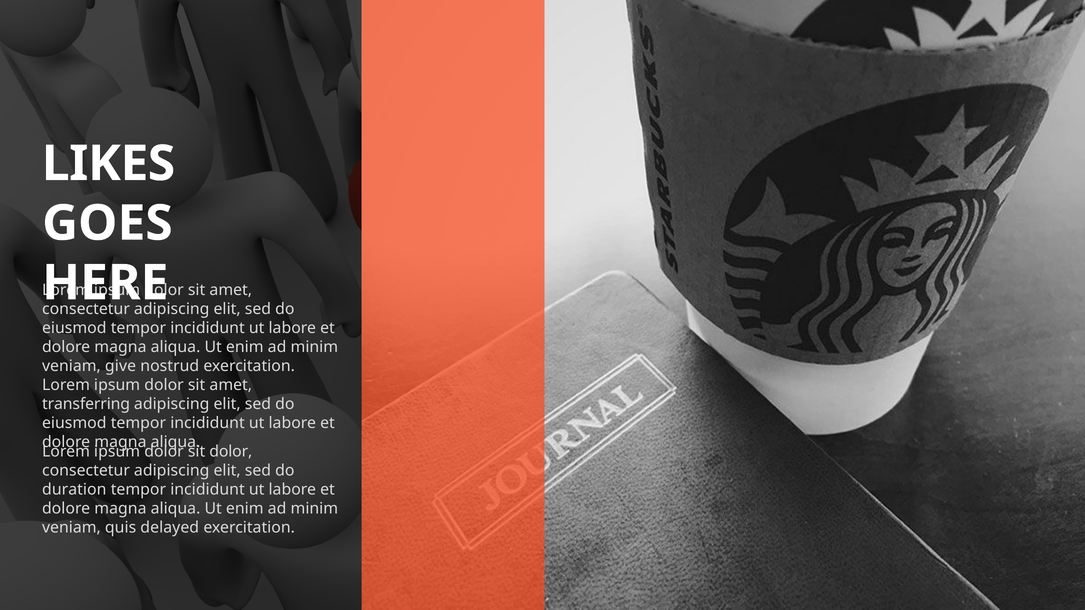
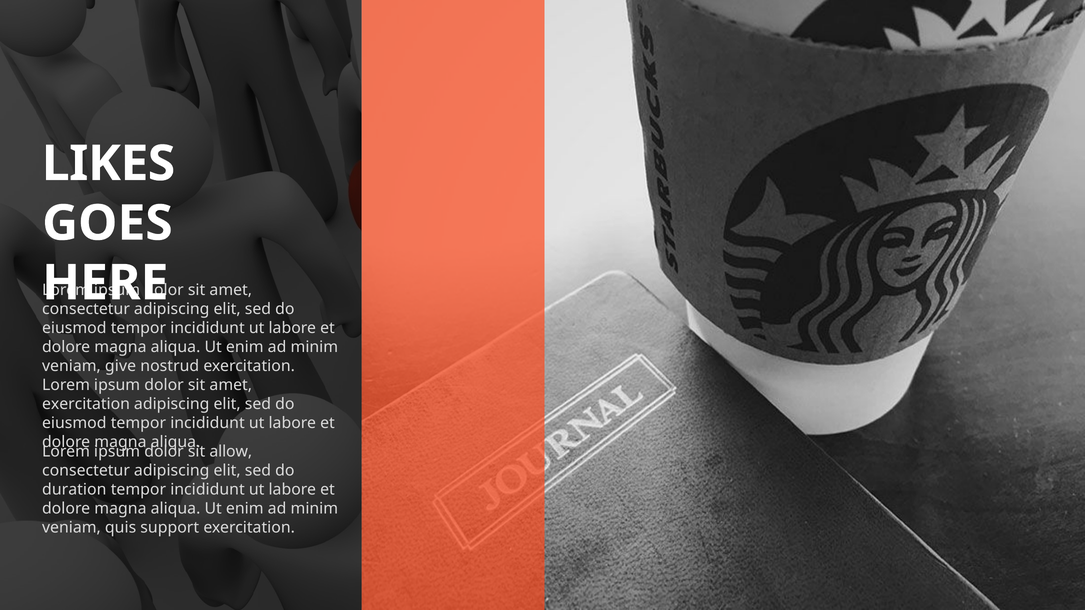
transferring: transferring -> exercitation (86, 404)
sit dolor: dolor -> allow (231, 452)
delayed: delayed -> support (170, 528)
